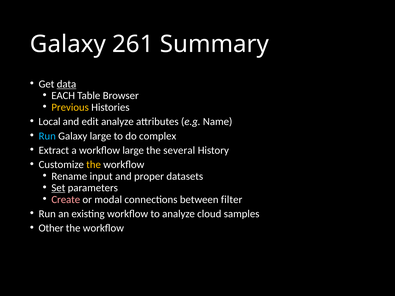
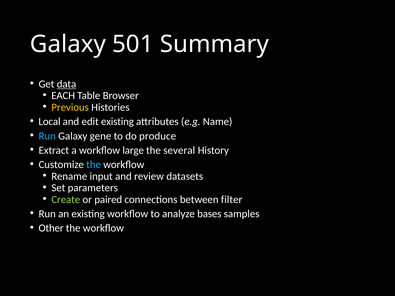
261: 261 -> 501 (133, 44)
edit analyze: analyze -> existing (117, 122)
Galaxy large: large -> gene (100, 136)
complex: complex -> produce (158, 136)
the colour: yellow -> light blue (94, 165)
proper: proper -> review (149, 176)
Set underline: present -> none (58, 188)
Create colour: pink -> light green (66, 200)
modal: modal -> paired (108, 200)
cloud: cloud -> bases (209, 214)
